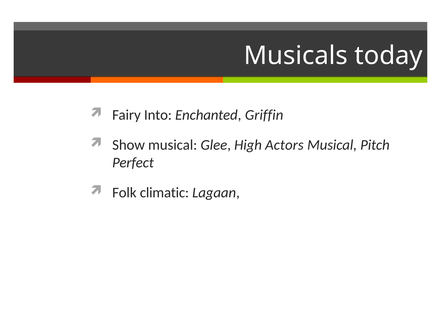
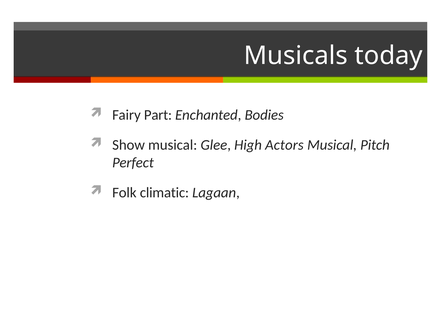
Into: Into -> Part (158, 115)
Griffin: Griffin -> Bodies (264, 115)
